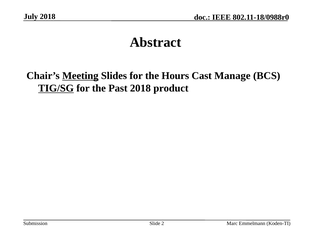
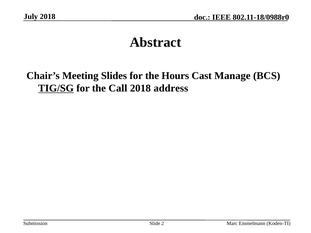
Meeting underline: present -> none (80, 76)
Past: Past -> Call (118, 88)
product: product -> address (171, 88)
